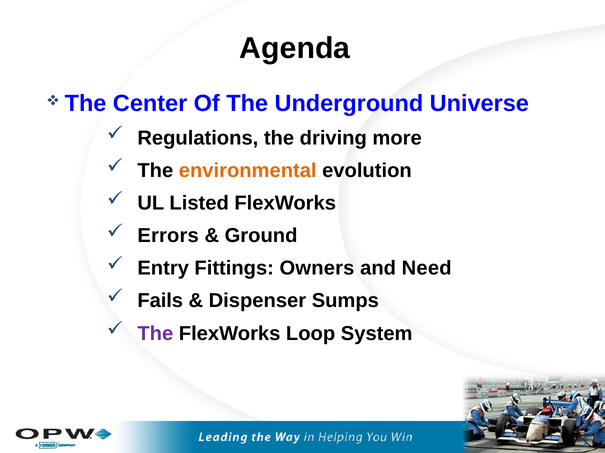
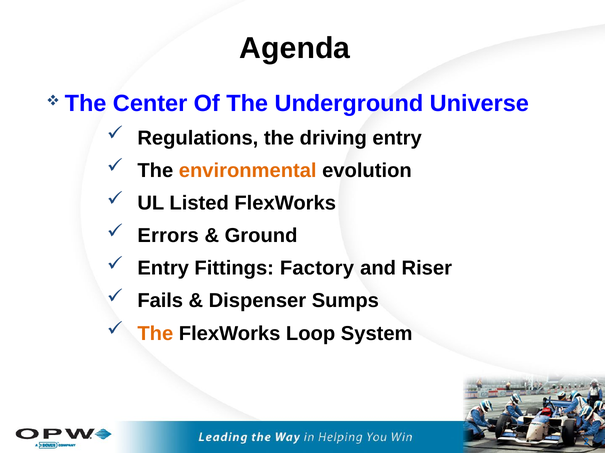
driving more: more -> entry (397, 138)
Owners: Owners -> Factory (317, 269)
Need: Need -> Riser (427, 269)
The colour: purple -> orange (155, 334)
